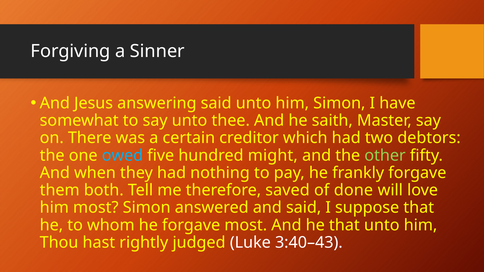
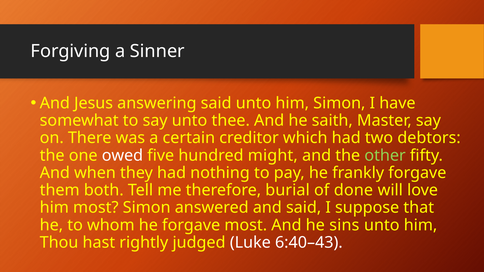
owed colour: light blue -> white (122, 156)
saved: saved -> burial (288, 190)
he that: that -> sins (344, 225)
3:40–43: 3:40–43 -> 6:40–43 (309, 243)
